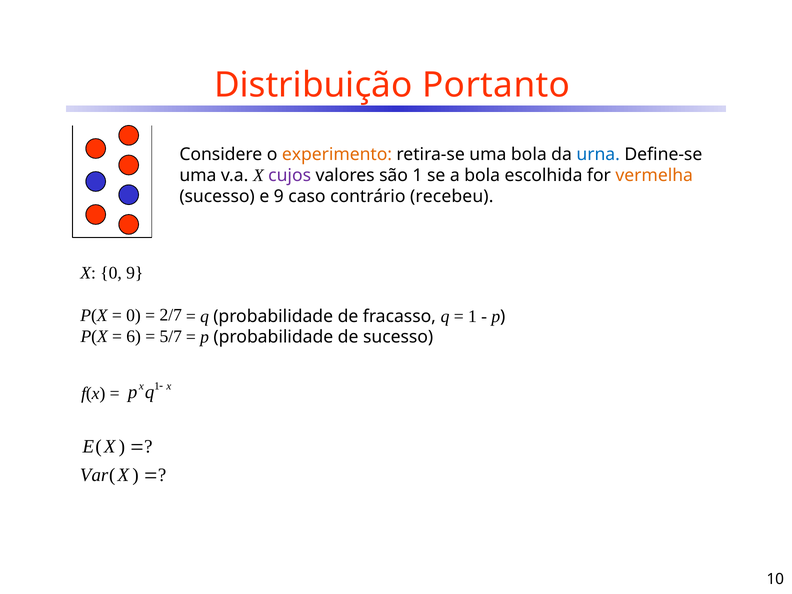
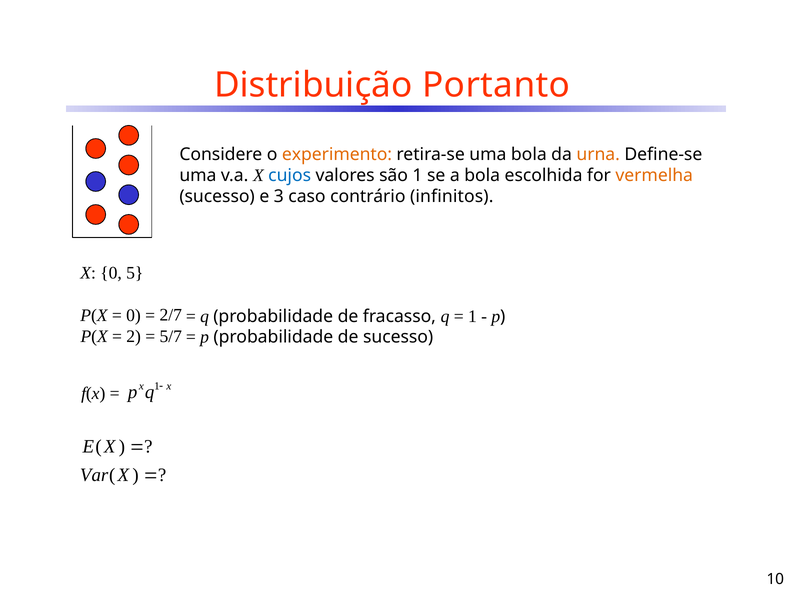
urna colour: blue -> orange (598, 154)
cujos colour: purple -> blue (290, 175)
e 9: 9 -> 3 (279, 196)
recebeu: recebeu -> infinitos (452, 196)
0 9: 9 -> 5 (135, 273)
6: 6 -> 2 (134, 336)
